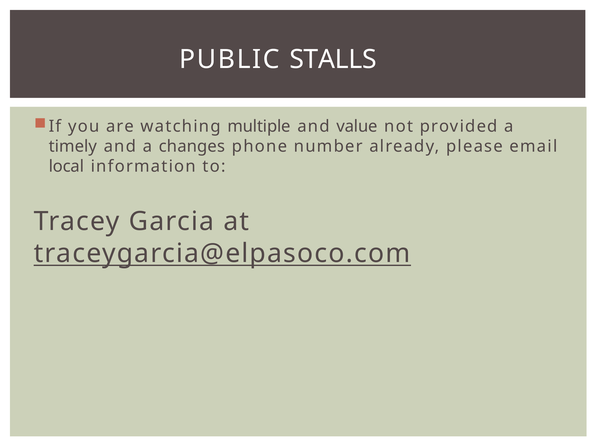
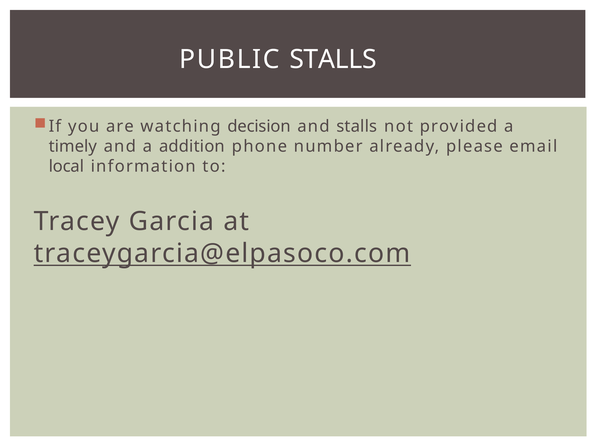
multiple: multiple -> decision (259, 126)
and value: value -> stalls (357, 126)
changes: changes -> addition (192, 146)
